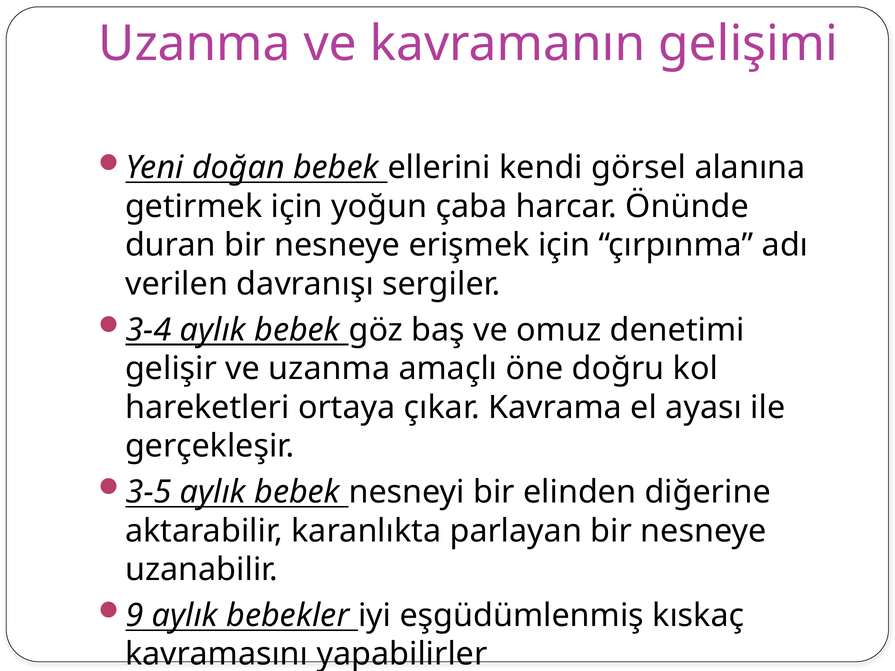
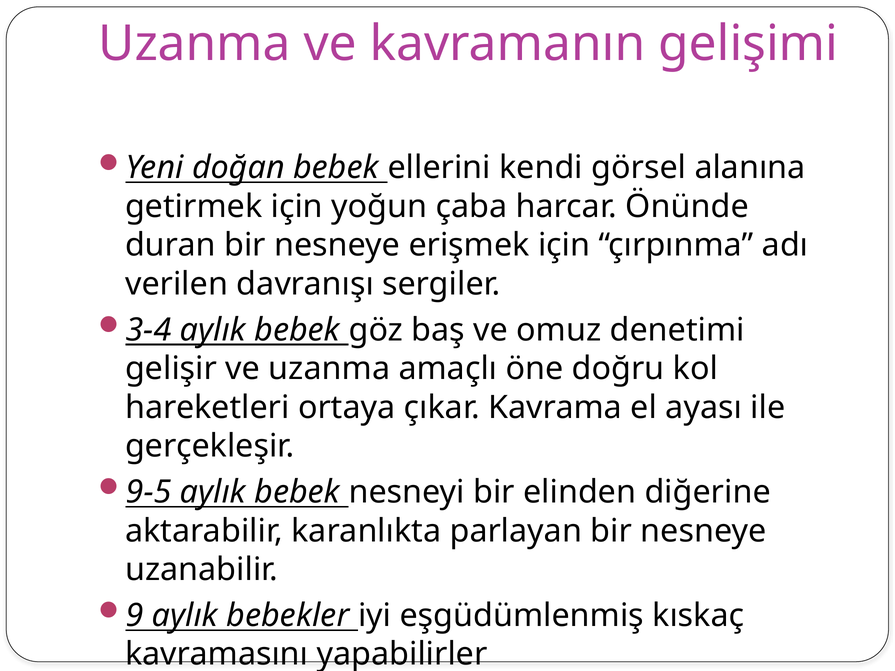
3-5: 3-5 -> 9-5 (149, 492)
